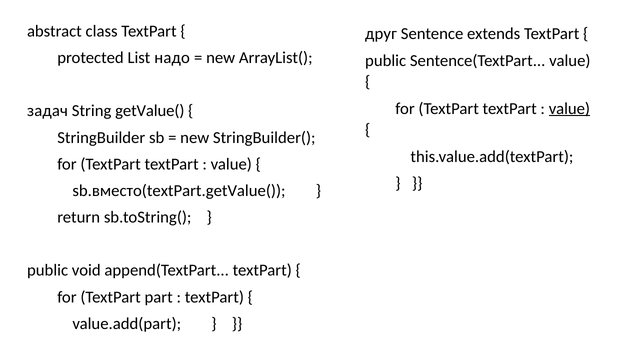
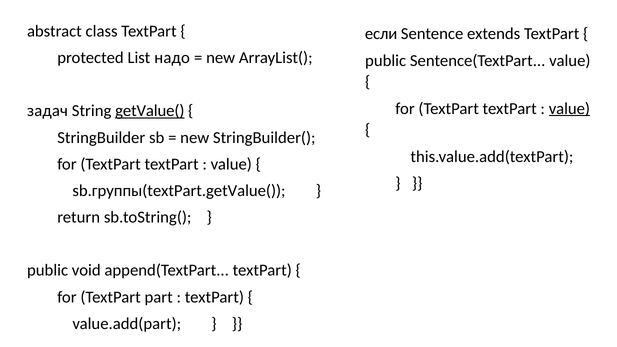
друг: друг -> если (381, 34)
getValue( underline: none -> present (150, 111)
sb.вместо(textPart.getValue(: sb.вместо(textPart.getValue( -> sb.группы(textPart.getValue( (179, 191)
